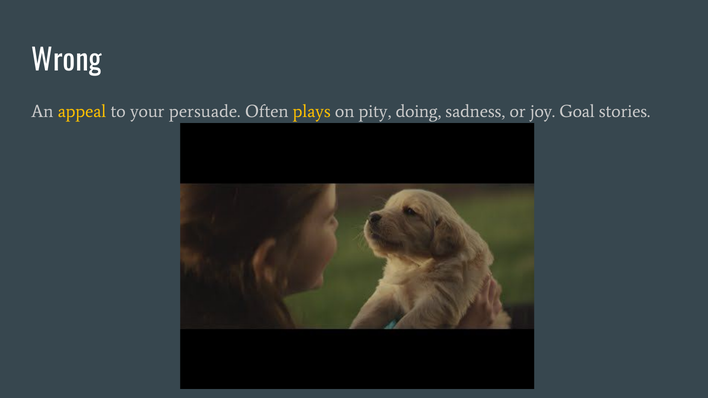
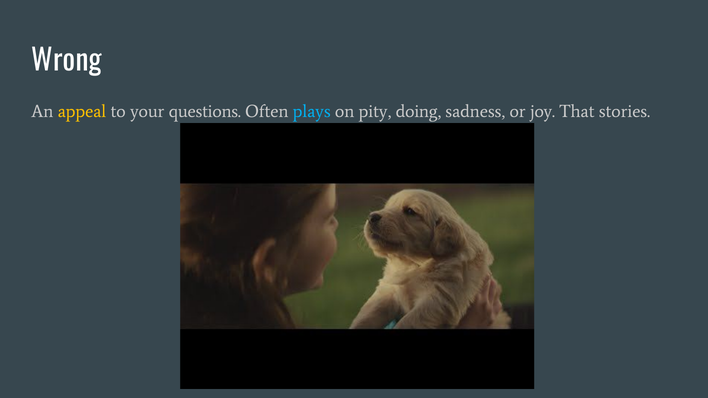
persuade: persuade -> questions (205, 111)
plays colour: yellow -> light blue (312, 111)
Goal: Goal -> That (577, 111)
